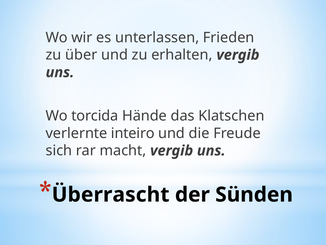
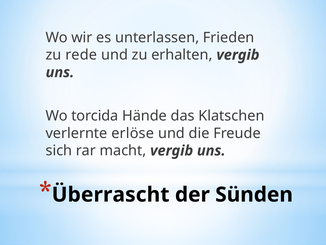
über: über -> rede (81, 55)
inteiro: inteiro -> erlöse (133, 133)
